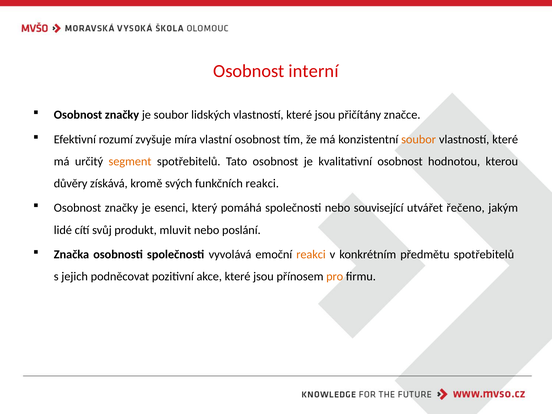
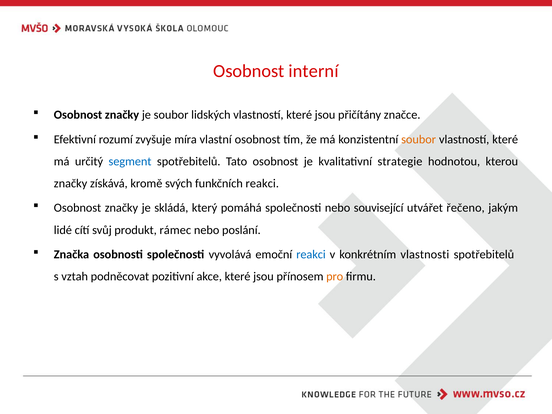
segment colour: orange -> blue (130, 161)
kvalitativní osobnost: osobnost -> strategie (400, 161)
důvěry: důvěry -> značky (71, 183)
esenci: esenci -> skládá (171, 208)
mluvit: mluvit -> rámec (175, 230)
reakci colour: orange -> blue (311, 254)
předmětu: předmětu -> vlastnosti (425, 254)
jejich: jejich -> vztah (75, 277)
